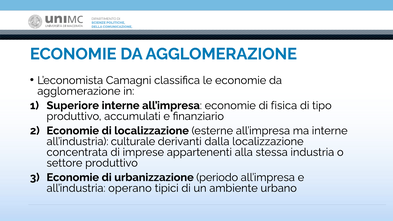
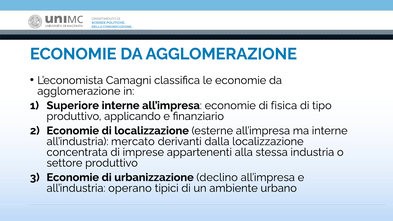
accumulati: accumulati -> applicando (132, 116)
culturale: culturale -> mercato (133, 141)
periodo: periodo -> declino (217, 177)
